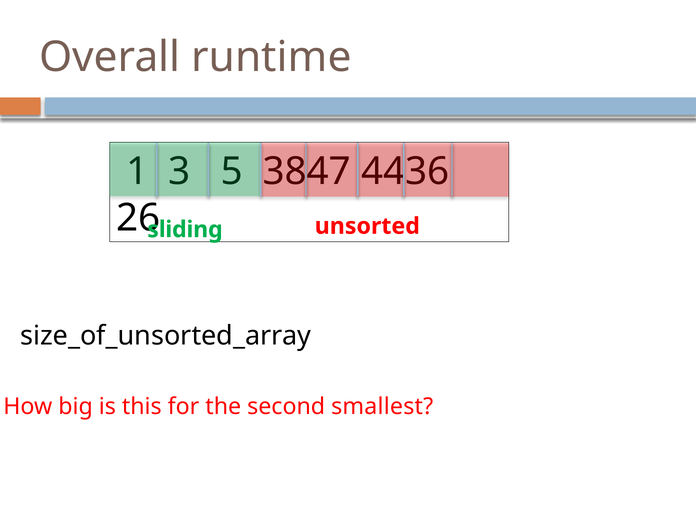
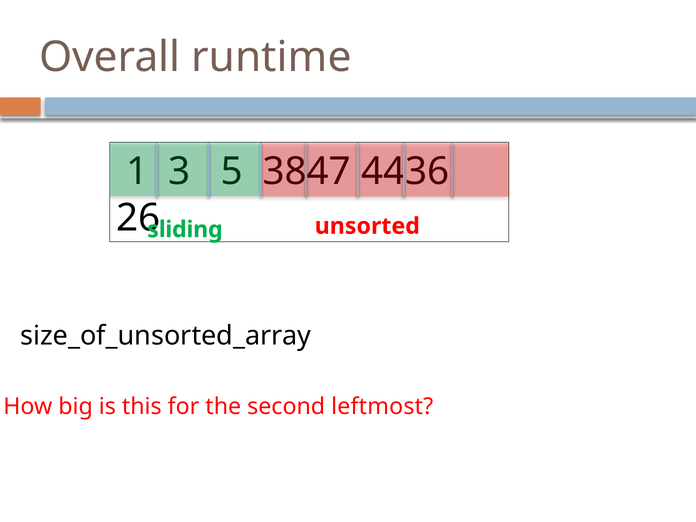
smallest: smallest -> leftmost (382, 407)
